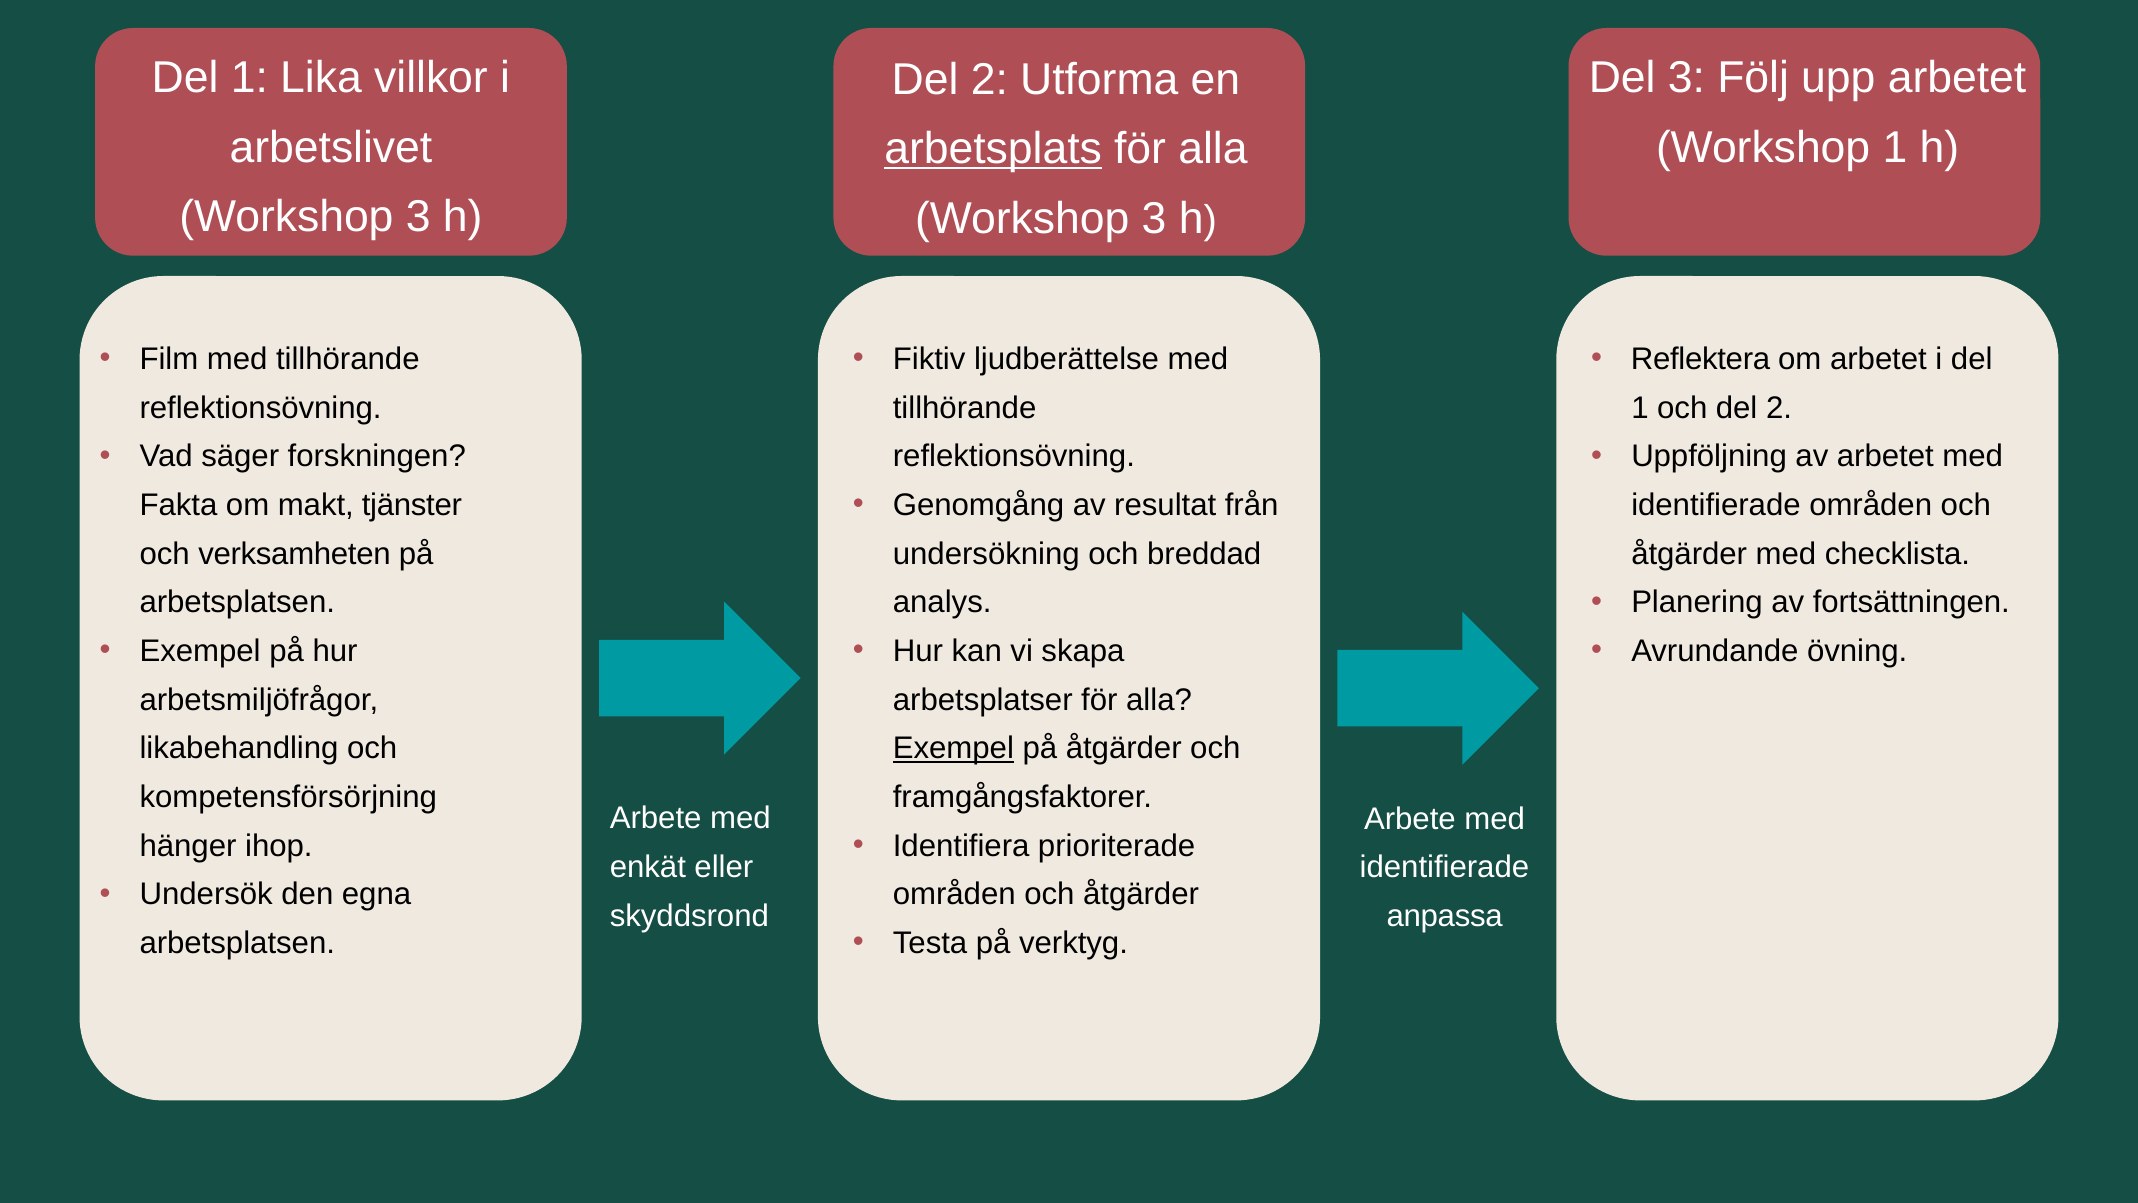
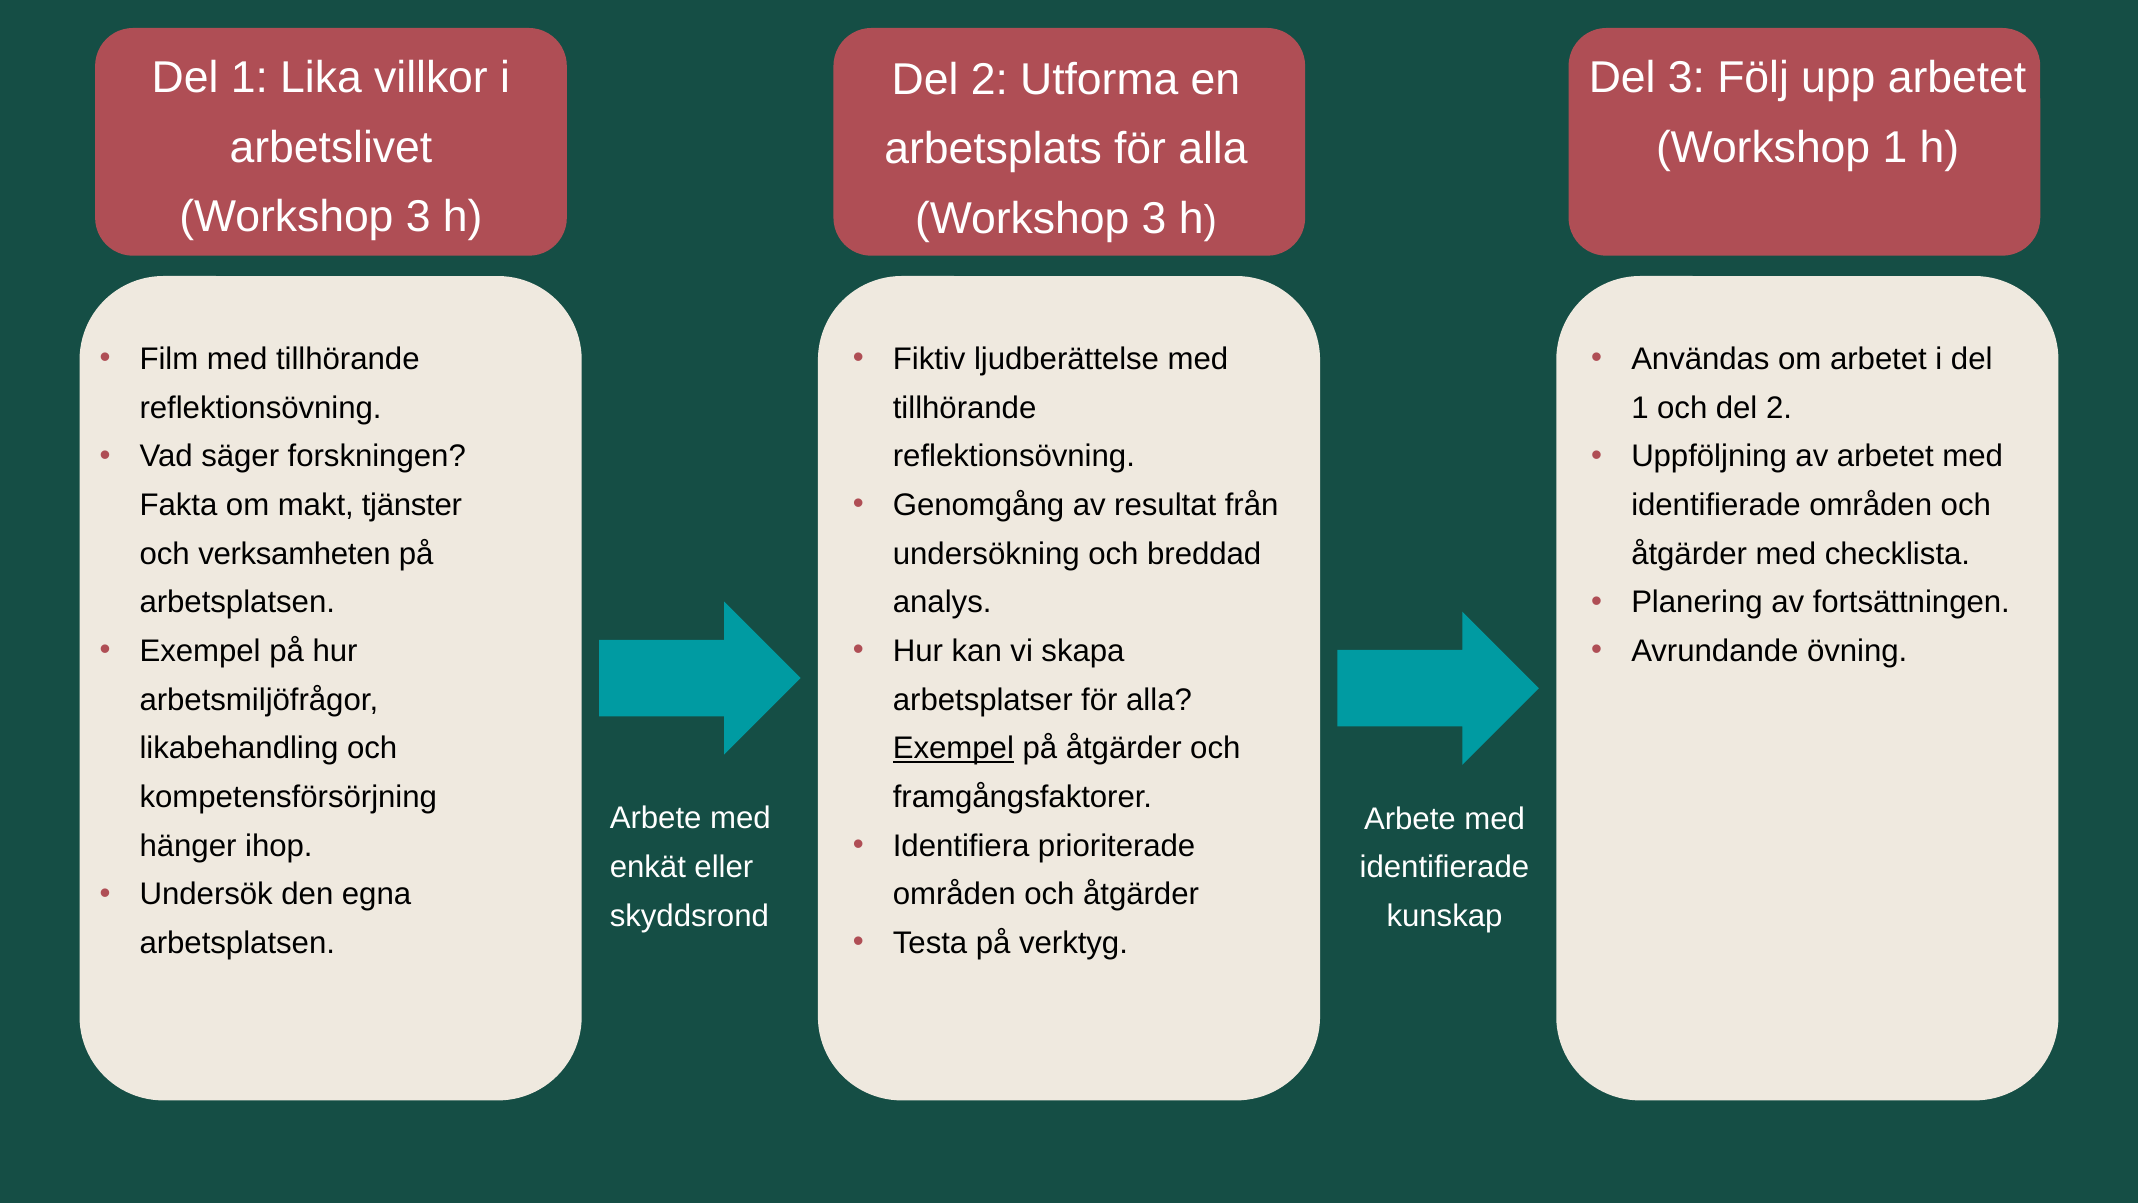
arbetsplats underline: present -> none (993, 149)
Reflektera: Reflektera -> Användas (1700, 359)
anpassa: anpassa -> kunskap (1445, 916)
